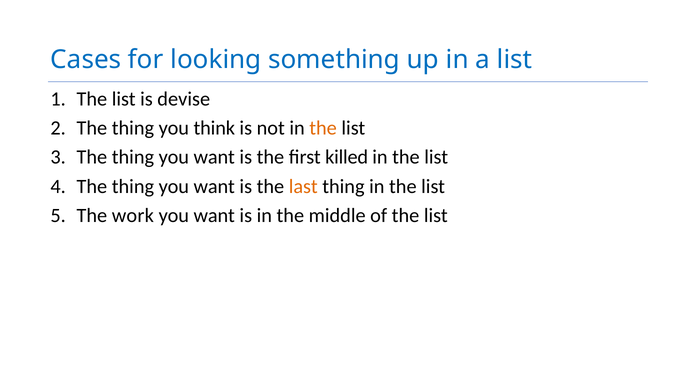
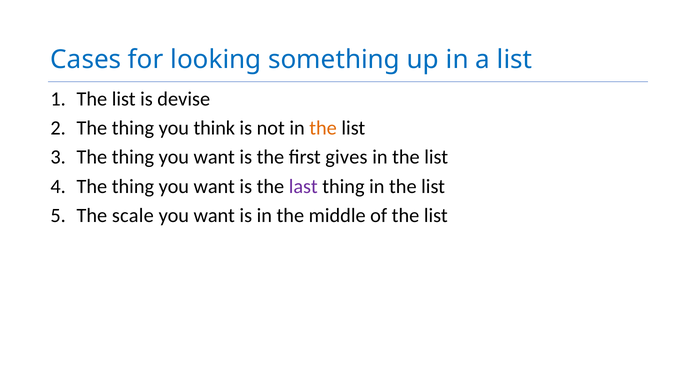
killed: killed -> gives (346, 157)
last colour: orange -> purple (303, 187)
work: work -> scale (133, 216)
